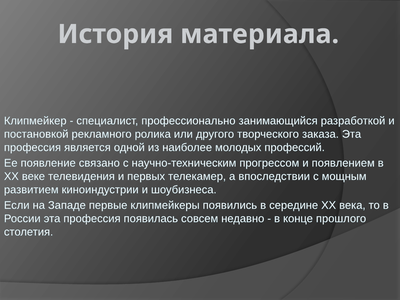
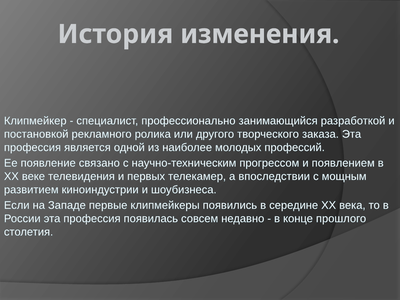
материала: материала -> изменения (260, 34)
